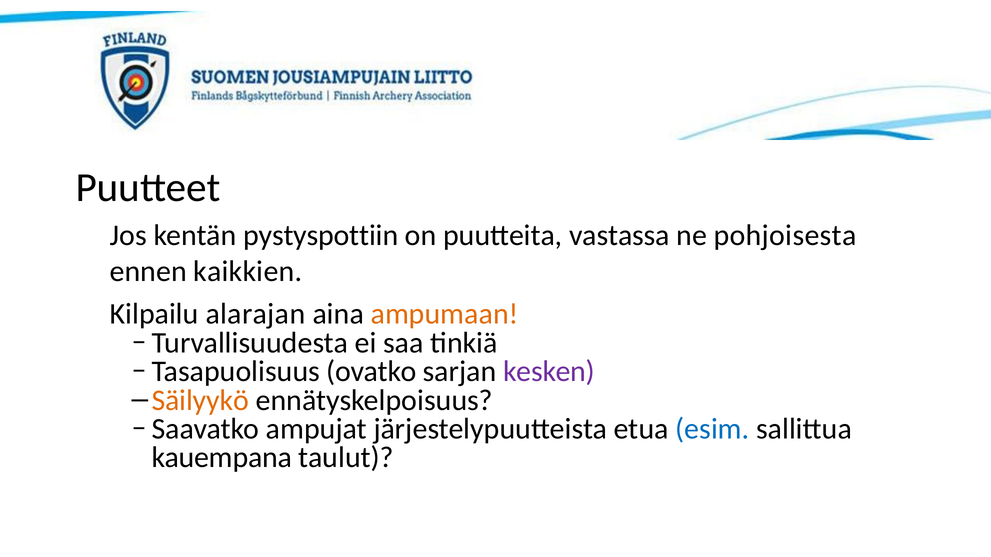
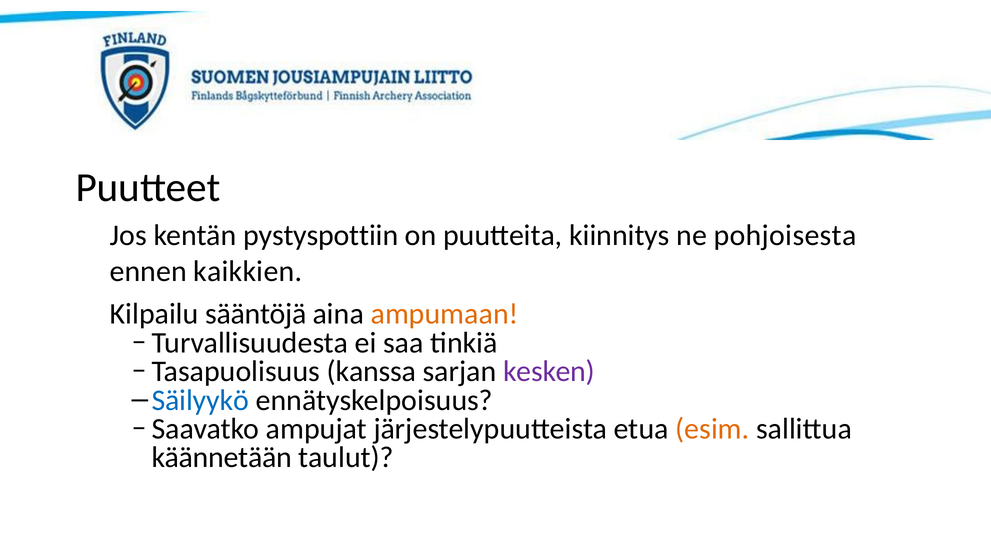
vastassa: vastassa -> kiinnitys (619, 236)
alarajan: alarajan -> sääntöjä (256, 314)
ovatko: ovatko -> kanssa (371, 372)
Säilyykö colour: orange -> blue (200, 400)
esim colour: blue -> orange (712, 429)
kauempana: kauempana -> käännetään (222, 458)
